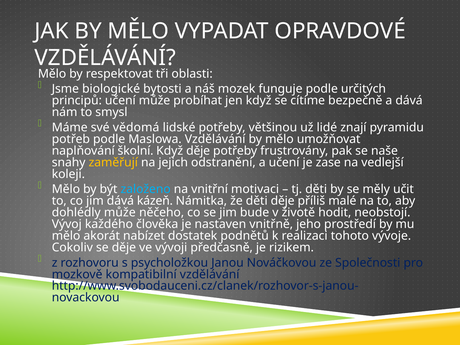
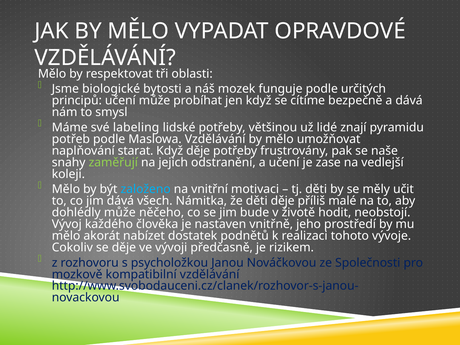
vědomá: vědomá -> labeling (136, 127)
školní: školní -> starat (136, 151)
zaměřují colour: yellow -> light green (113, 162)
kázeň: kázeň -> všech (155, 201)
